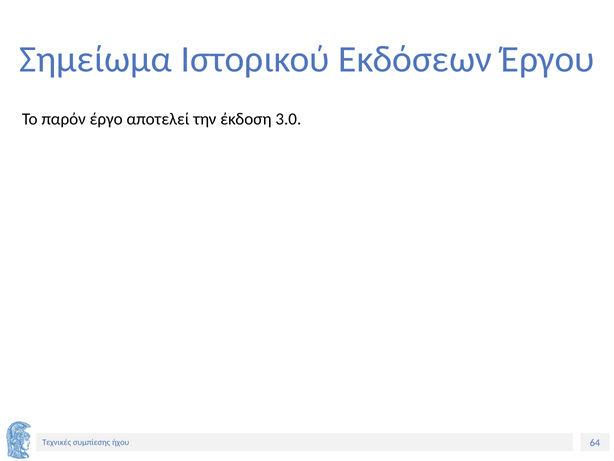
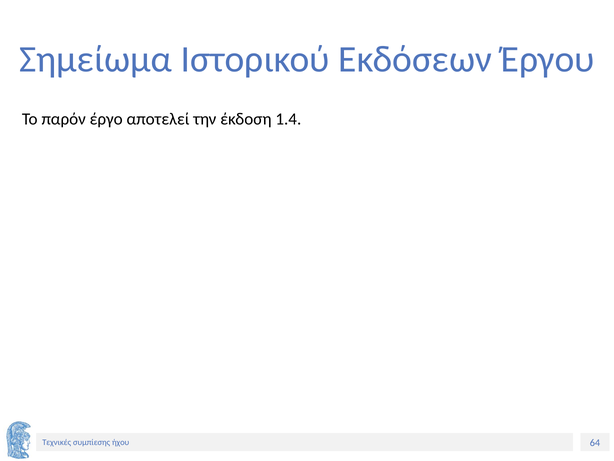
3.0: 3.0 -> 1.4 (288, 119)
